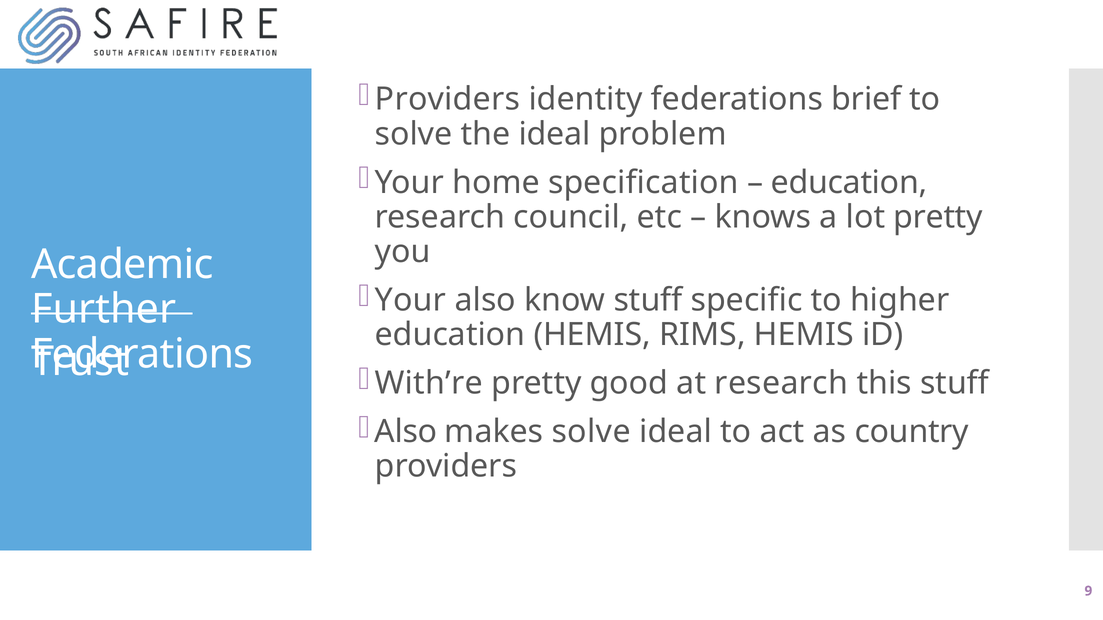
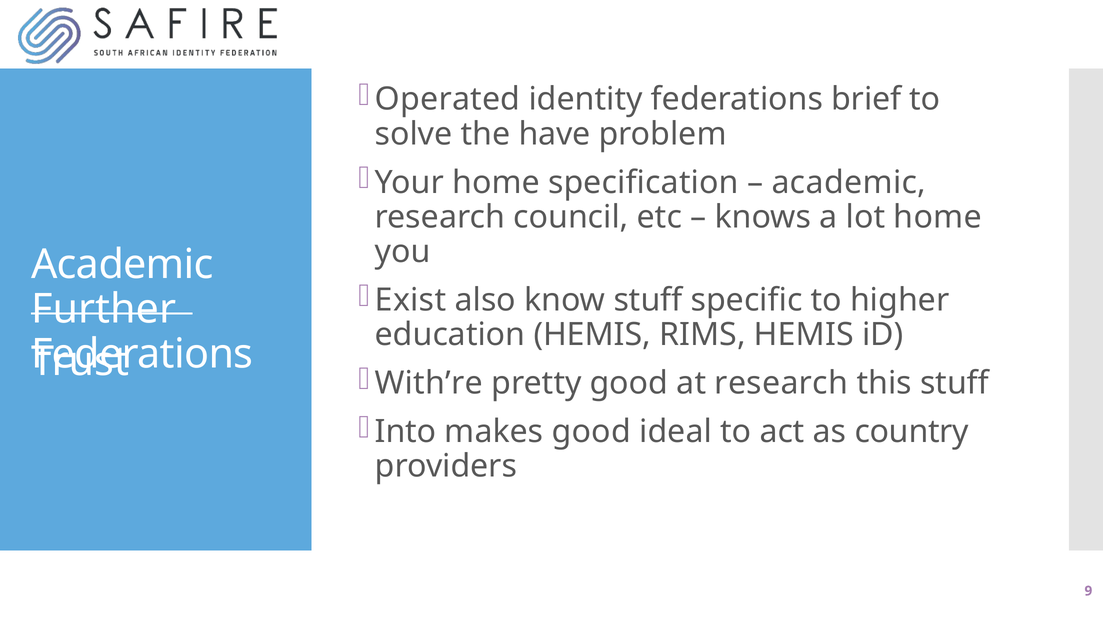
Providers: Providers -> Operated (448, 99)
the ideal: ideal -> have (555, 134)
education: education -> academic (849, 183)
lot pretty: pretty -> home (938, 217)
Your: Your -> Exist (411, 300)
Also: Also -> Into (406, 432)
makes solve: solve -> good (591, 432)
